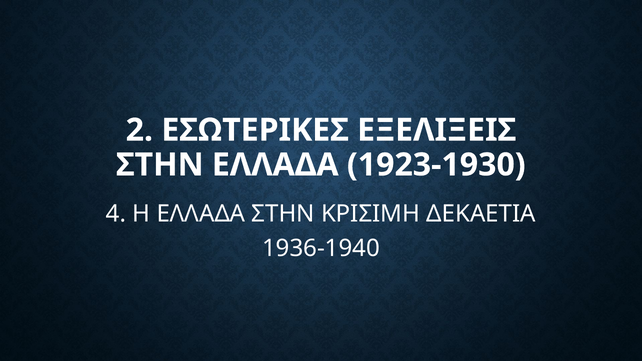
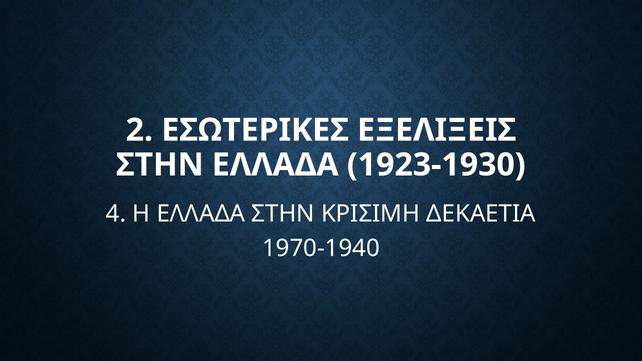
1936-1940: 1936-1940 -> 1970-1940 (321, 249)
